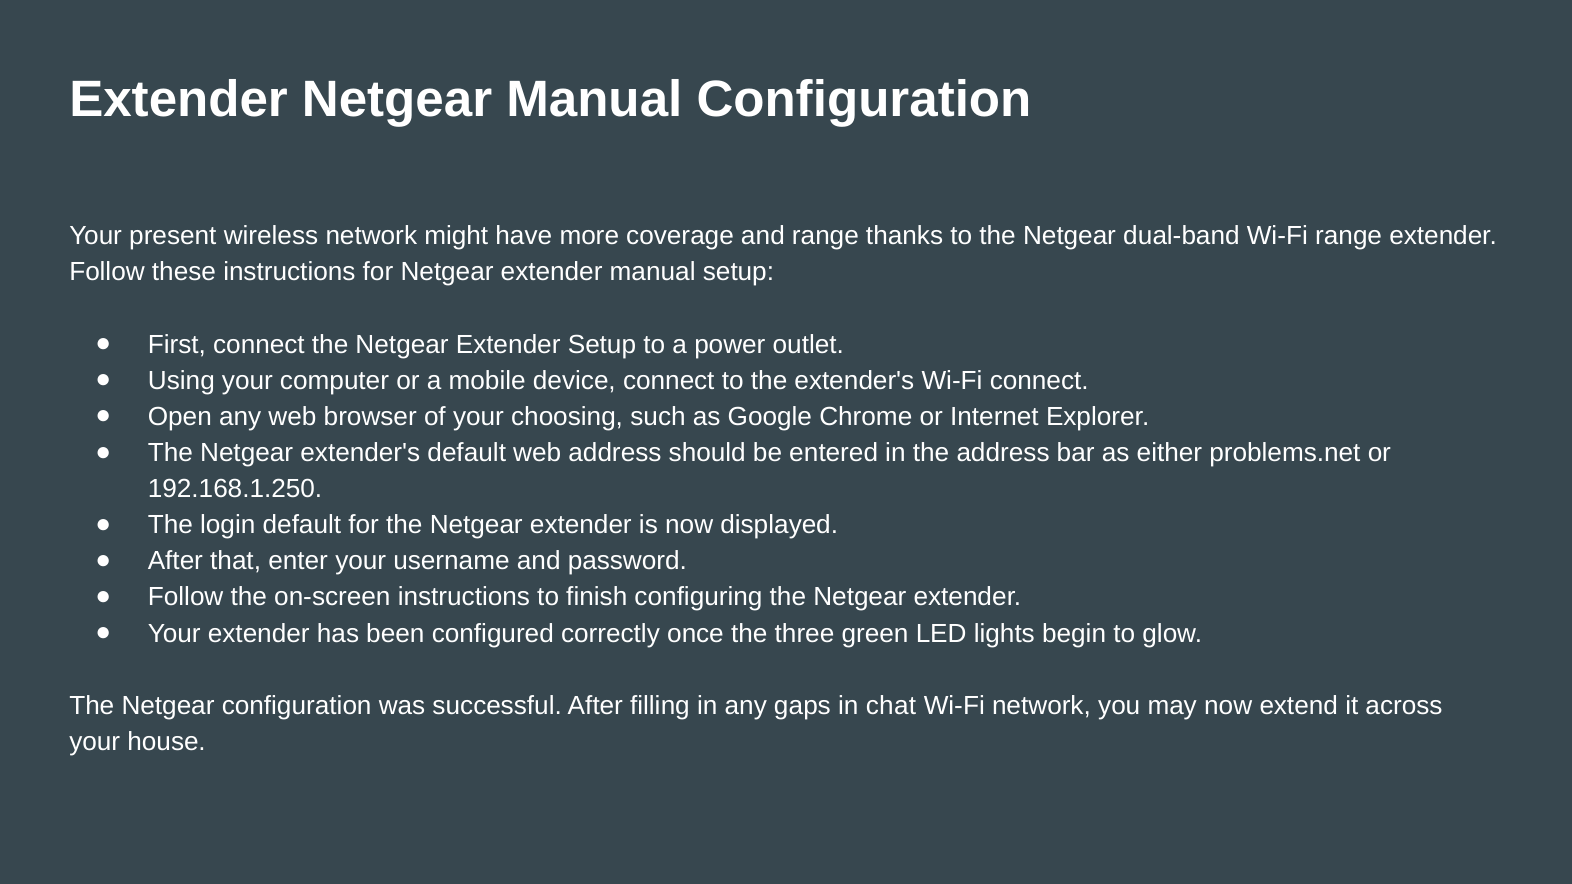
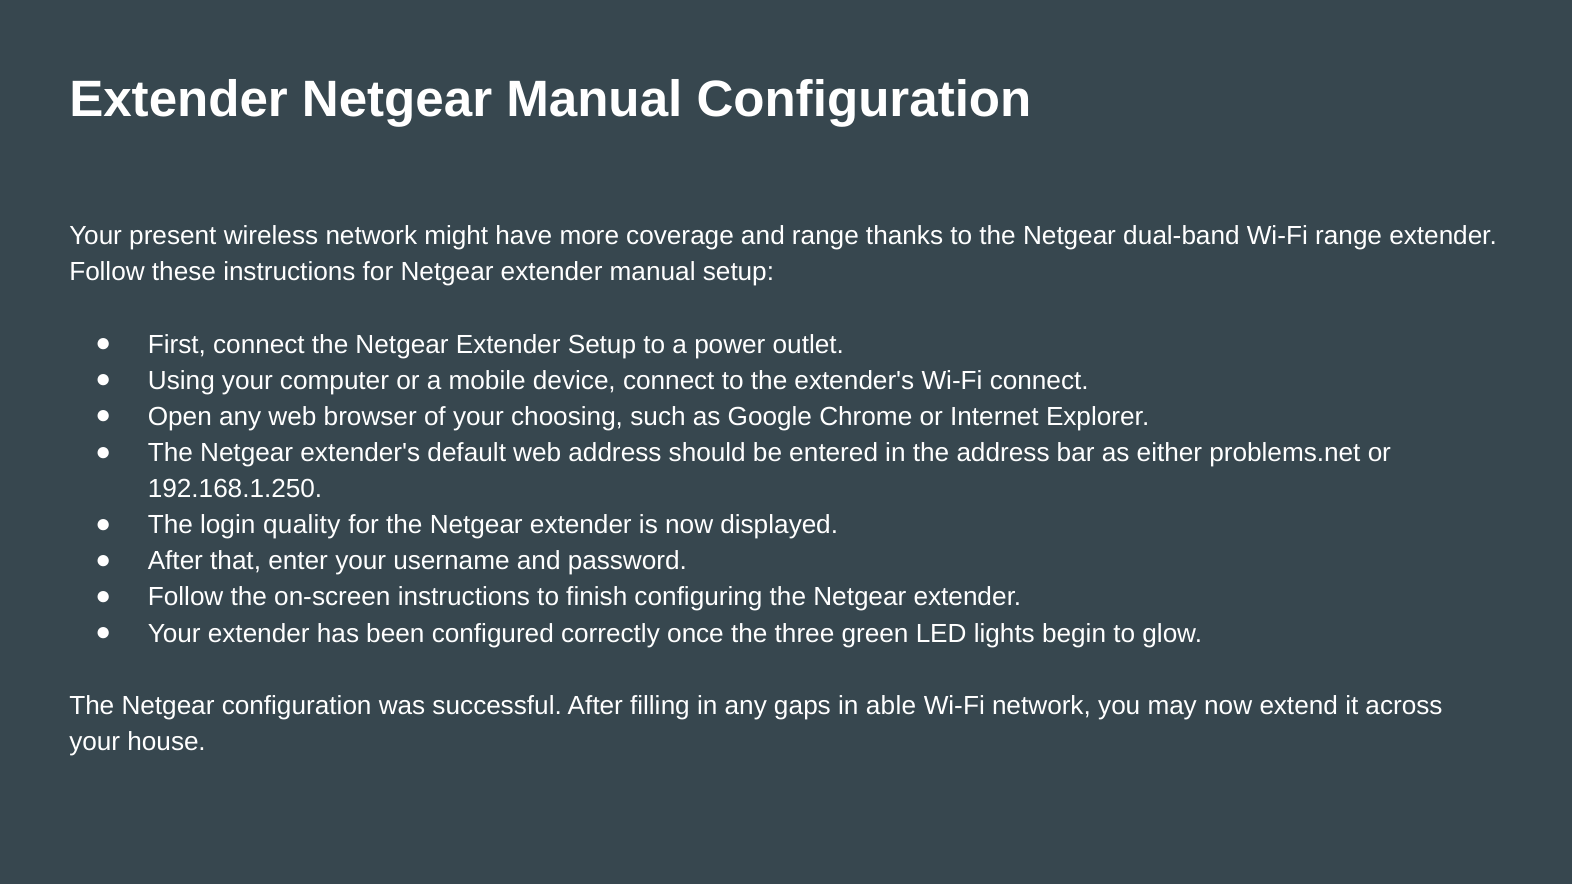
login default: default -> quality (302, 525)
chat: chat -> able (891, 706)
